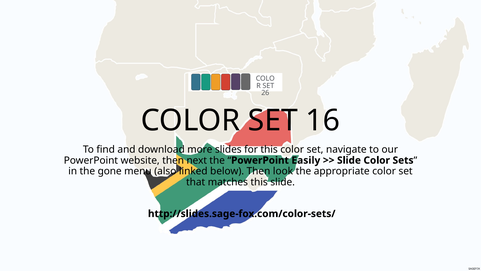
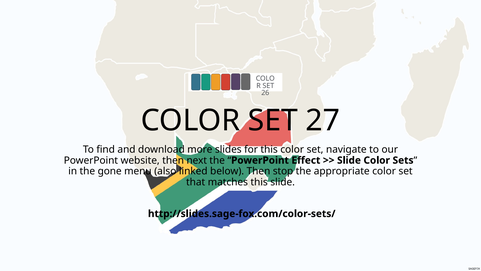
16: 16 -> 27 (323, 120)
Easily: Easily -> Effect (306, 160)
look: look -> stop (283, 171)
